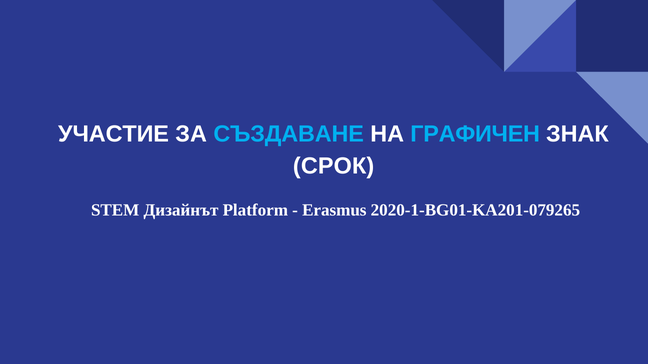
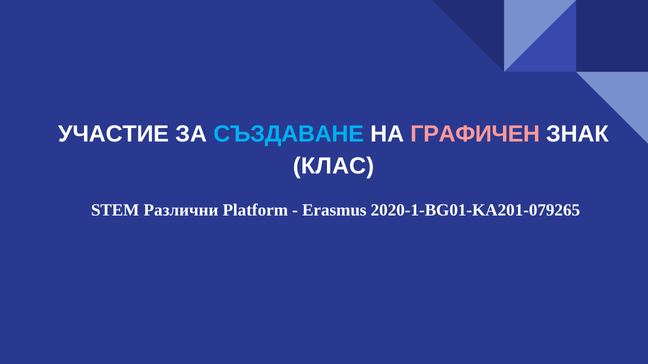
ГРАФИЧЕН colour: light blue -> pink (475, 134)
СРОК: СРОК -> КЛАС (334, 166)
Дизайнът: Дизайнът -> Различни (181, 210)
